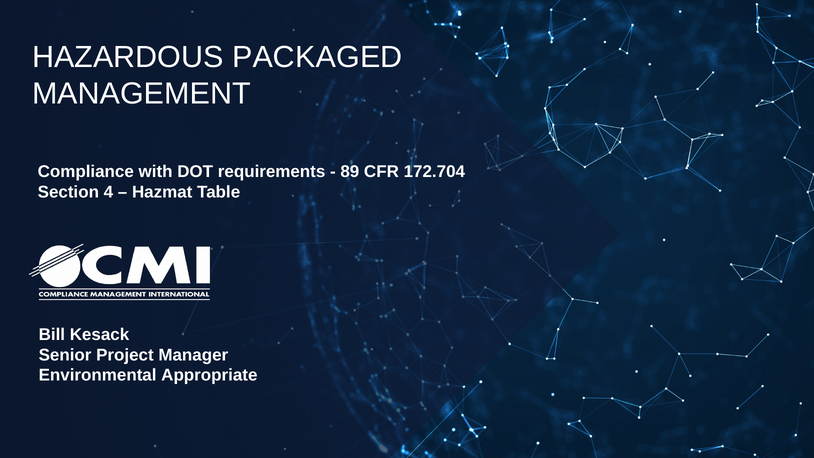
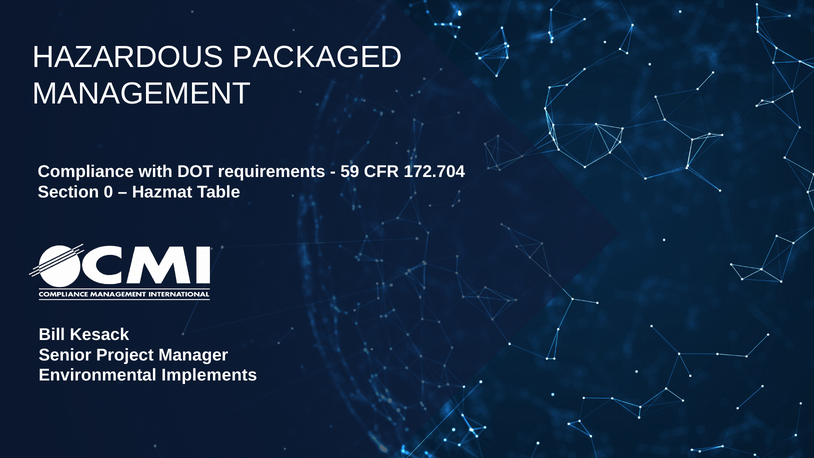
89: 89 -> 59 (350, 172)
4: 4 -> 0 (108, 192)
Appropriate: Appropriate -> Implements (209, 375)
